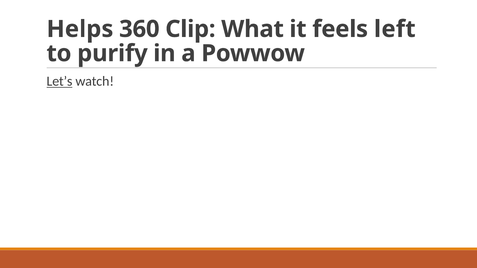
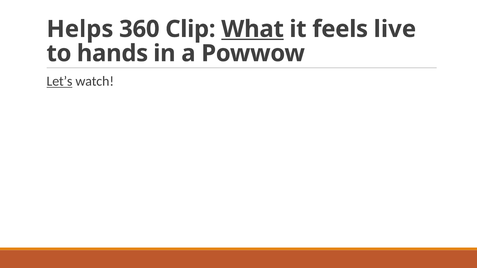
What underline: none -> present (253, 29)
left: left -> live (395, 29)
purify: purify -> hands (112, 53)
